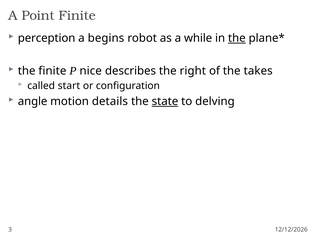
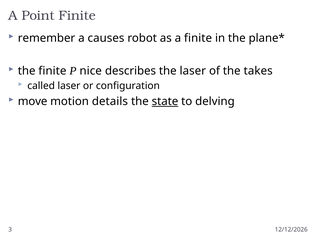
perception: perception -> remember (47, 38)
begins: begins -> causes (106, 38)
a while: while -> finite (198, 38)
the underline: present -> none (237, 38)
the right: right -> laser (193, 71)
called start: start -> laser (69, 86)
angle: angle -> move (33, 101)
